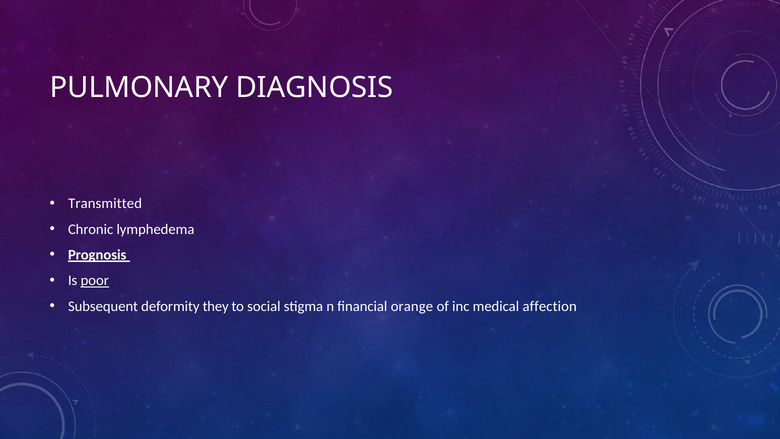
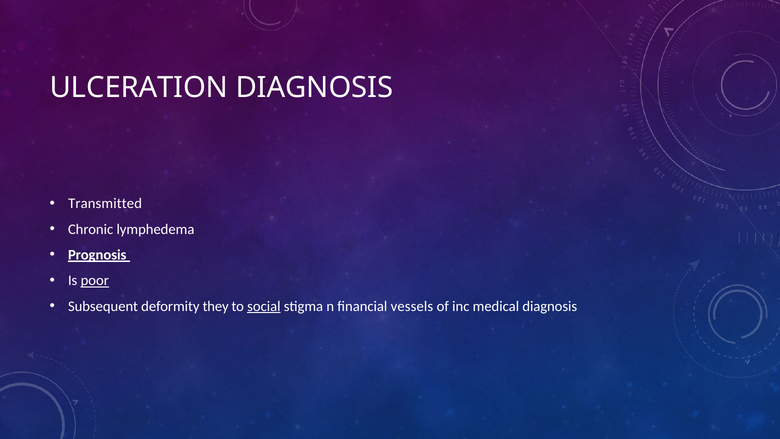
PULMONARY: PULMONARY -> ULCERATION (139, 88)
social underline: none -> present (264, 306)
orange: orange -> vessels (412, 306)
medical affection: affection -> diagnosis (550, 306)
